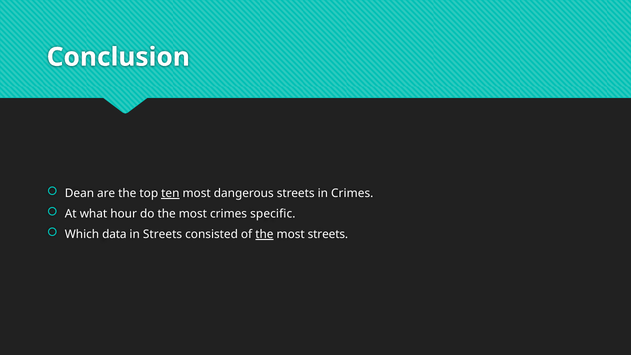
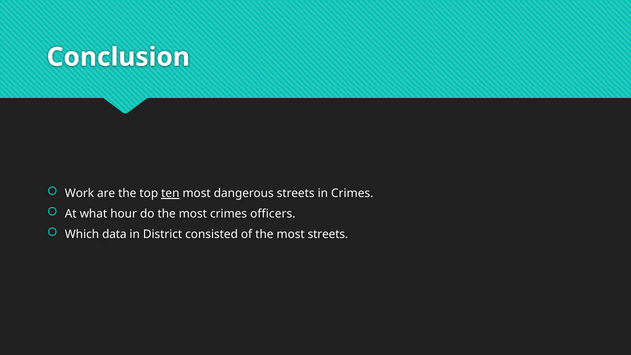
Dean: Dean -> Work (79, 193)
specific: specific -> officers (273, 214)
in Streets: Streets -> District (163, 234)
the underline: present -> none (264, 234)
